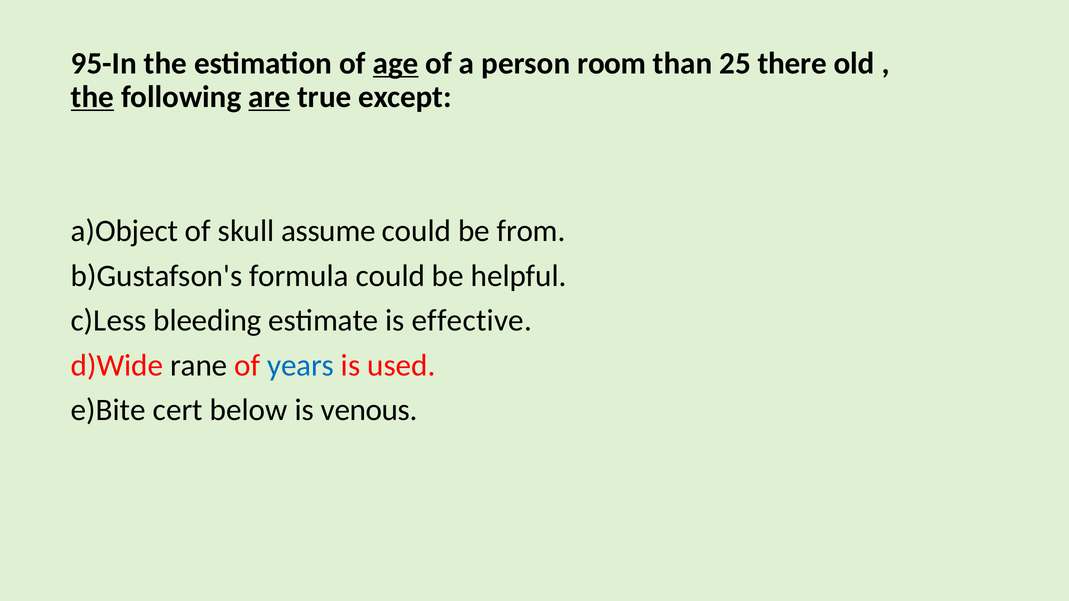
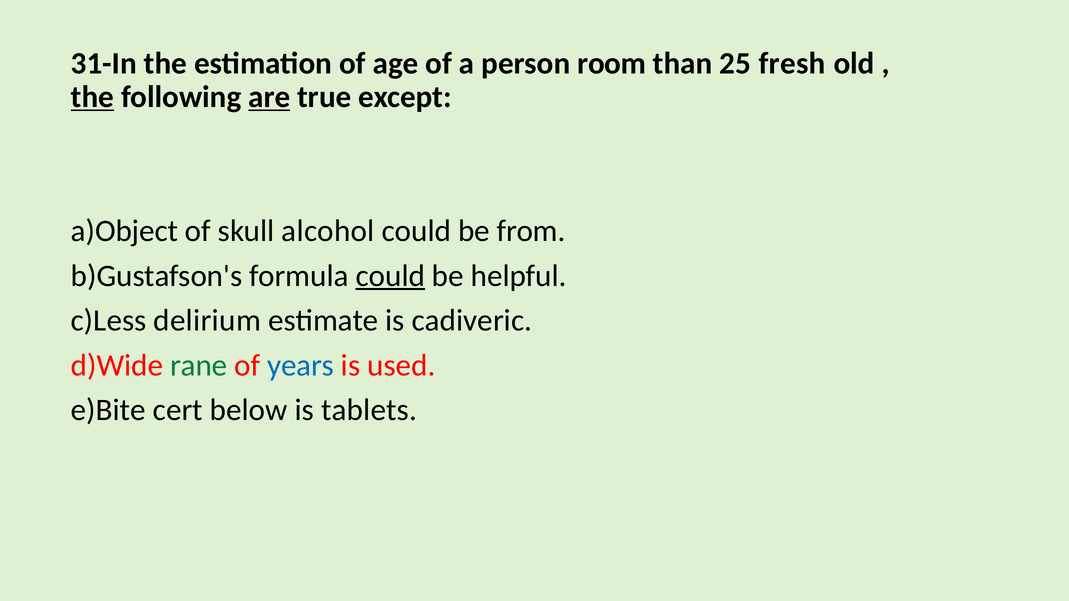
95-In: 95-In -> 31-In (104, 63)
age underline: present -> none (396, 63)
there: there -> fresh (792, 63)
assume: assume -> alcohol (328, 231)
could underline: none -> present (390, 276)
bleeding: bleeding -> delirium (207, 321)
effective: effective -> cadiveric (472, 321)
rane colour: black -> green (199, 365)
venous: venous -> tablets (369, 410)
